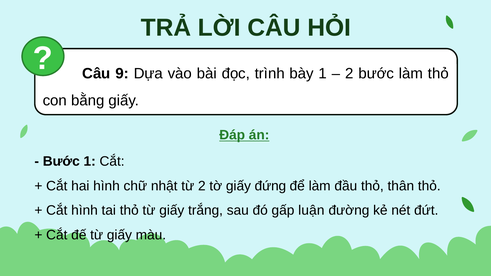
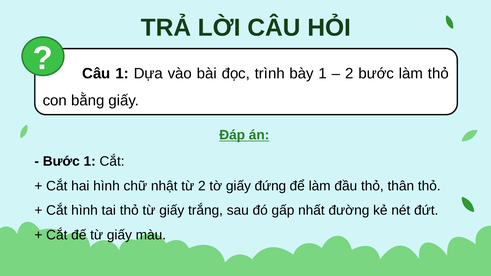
Câu 9: 9 -> 1 (122, 74)
luận: luận -> nhất (311, 211)
